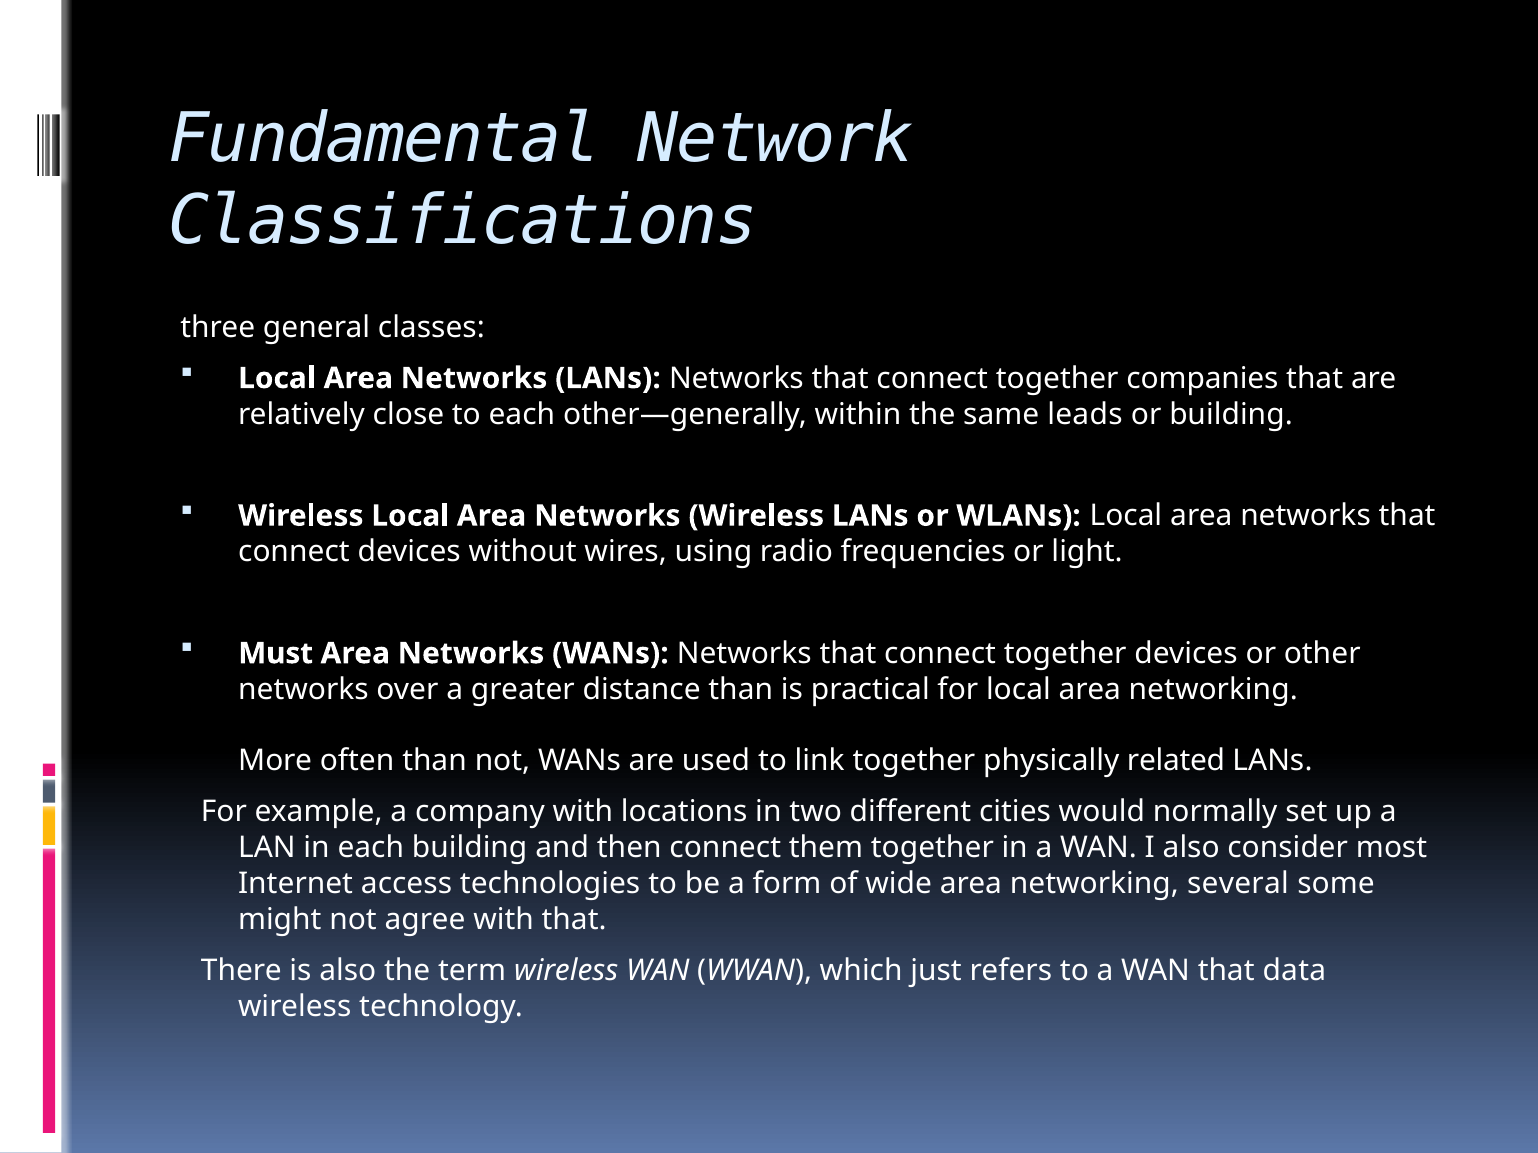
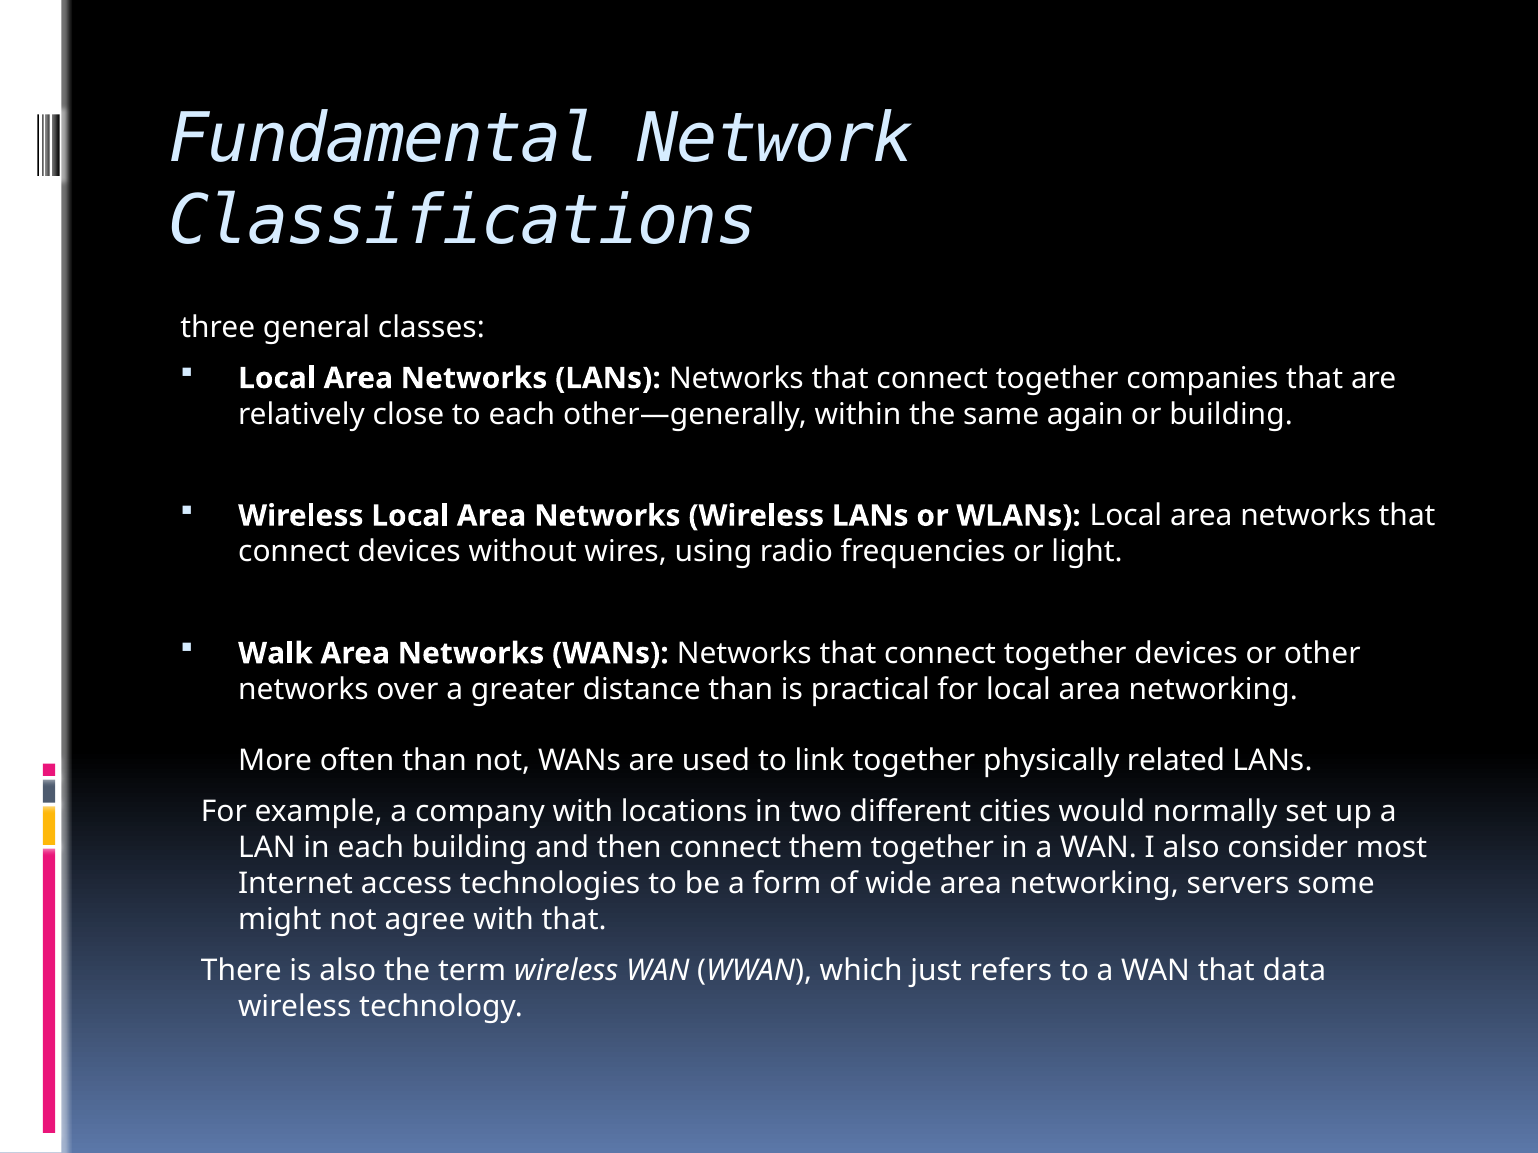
leads: leads -> again (1085, 414)
Must: Must -> Walk (275, 654)
several: several -> servers (1238, 884)
